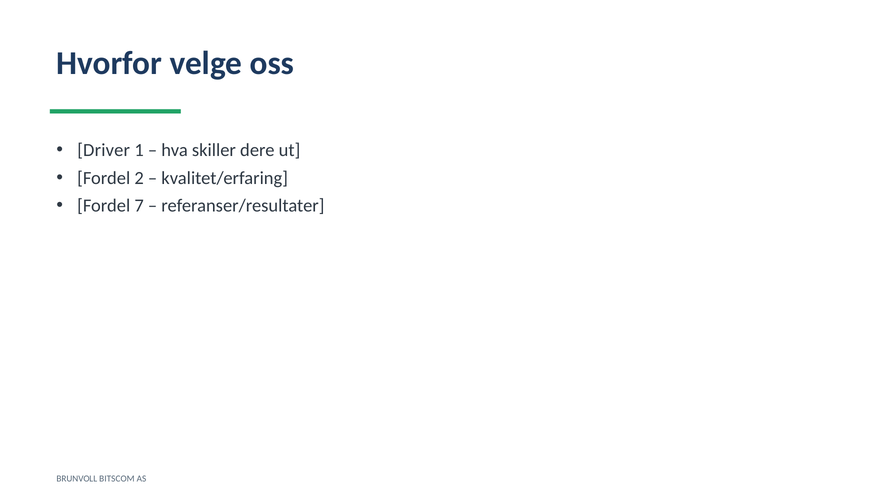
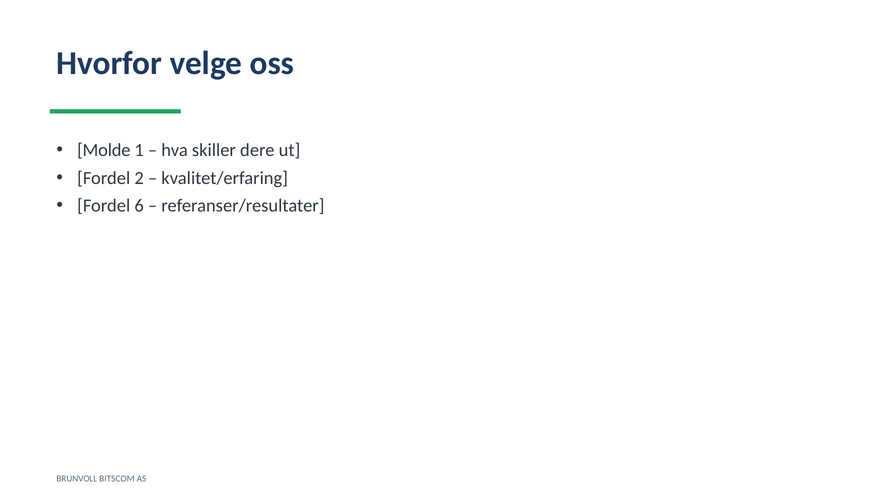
Driver: Driver -> Molde (104, 150)
7: 7 -> 6 (139, 206)
